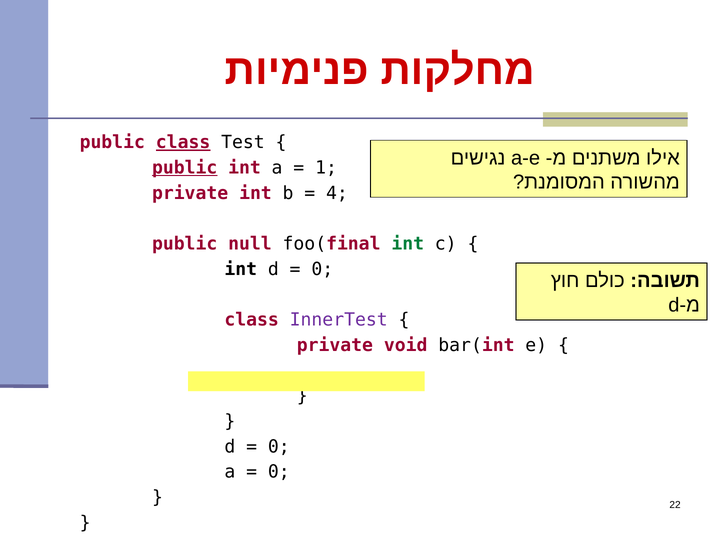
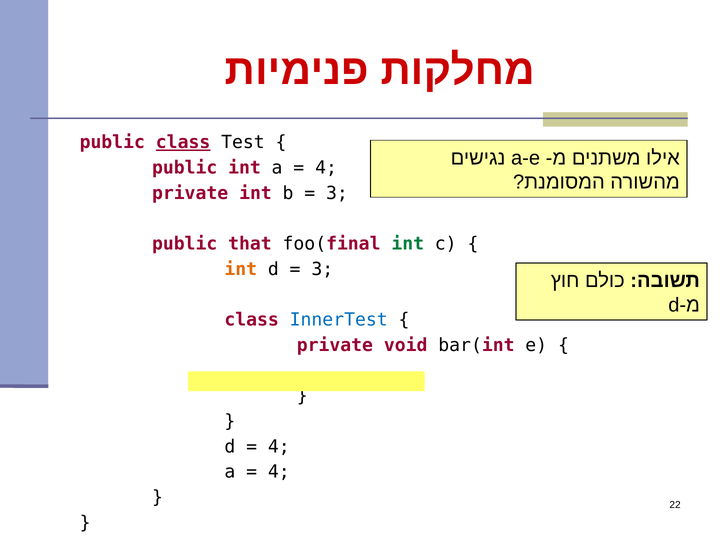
public underline: present -> none (185, 168)
1: 1 -> 4 (326, 168)
4: 4 -> 3 (337, 193)
null: null -> that (250, 244)
int colour: black -> orange (241, 269)
0: 0 -> 3 (322, 269)
InnerTest colour: purple -> blue (339, 320)
0: 0 -> 4 (279, 447)
0: 0 -> 4 (279, 472)
